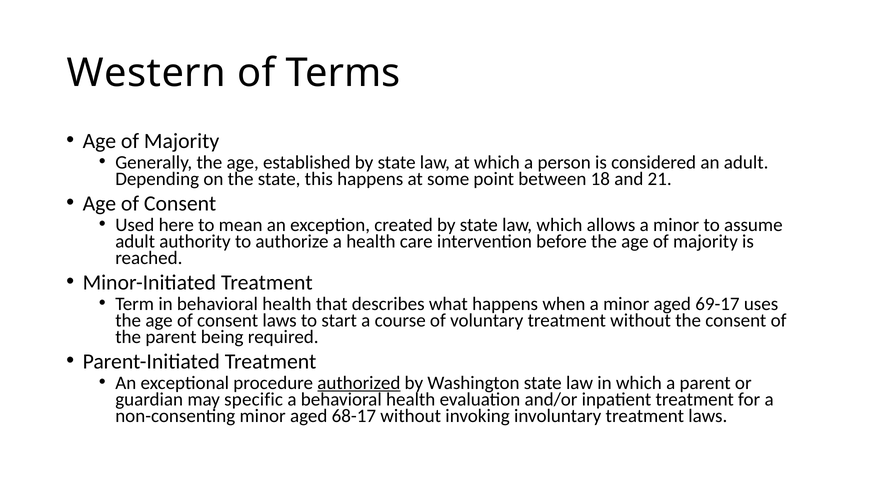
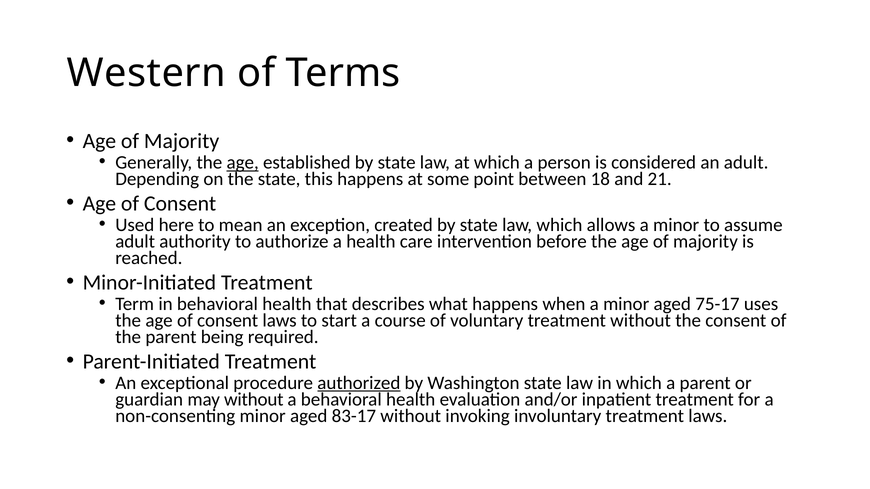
age underline: none -> present (243, 163)
69-17: 69-17 -> 75-17 (717, 304)
may specific: specific -> without (254, 400)
68-17: 68-17 -> 83-17 (354, 416)
